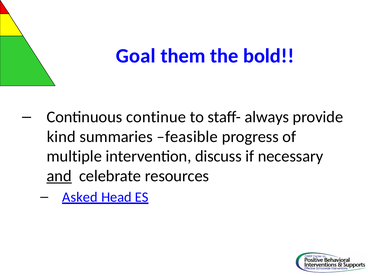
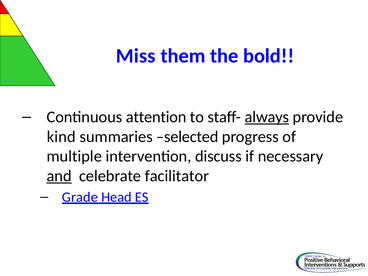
Goal: Goal -> Miss (136, 56)
continue: continue -> attention (156, 117)
always underline: none -> present (267, 117)
feasible: feasible -> selected (187, 137)
resources: resources -> facilitator (177, 176)
Asked: Asked -> Grade (80, 197)
